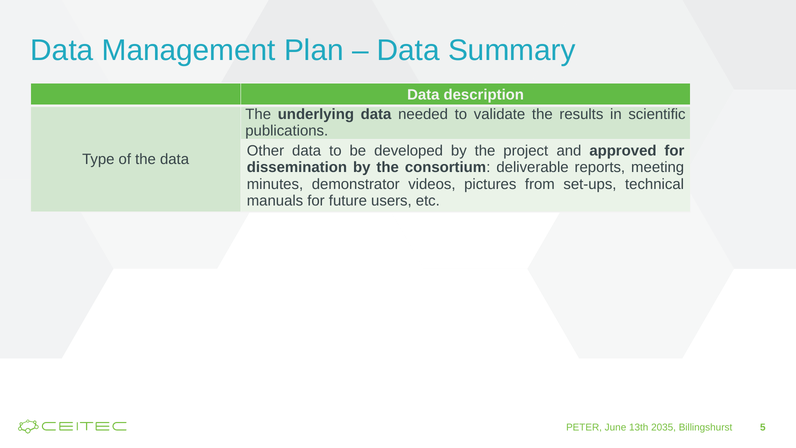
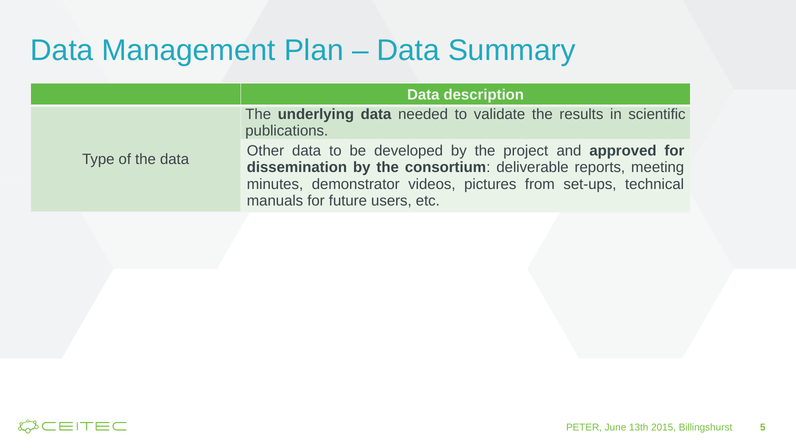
2035: 2035 -> 2015 (664, 427)
